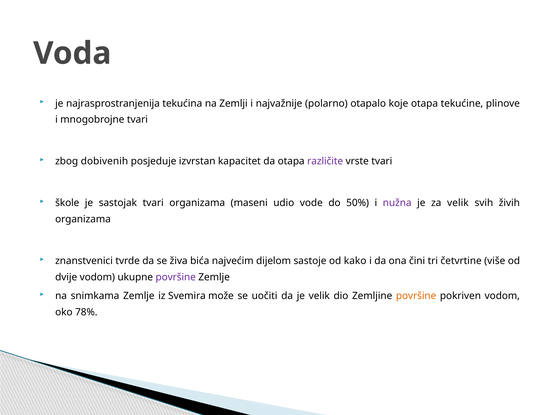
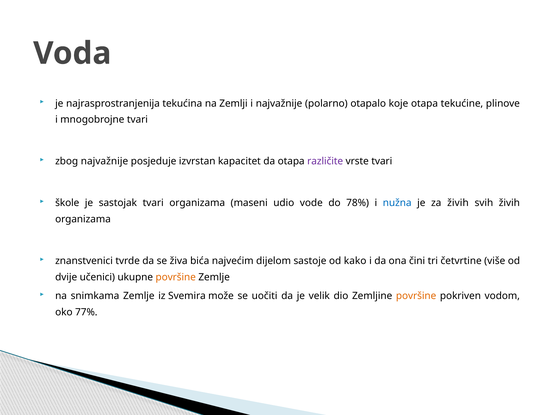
zbog dobivenih: dobivenih -> najvažnije (104, 161)
50%: 50% -> 78% (358, 203)
nužna colour: purple -> blue (397, 203)
za velik: velik -> živih (458, 203)
dvije vodom: vodom -> učenici (97, 277)
površine colour: purple -> orange (176, 277)
78%: 78% -> 77% (86, 312)
